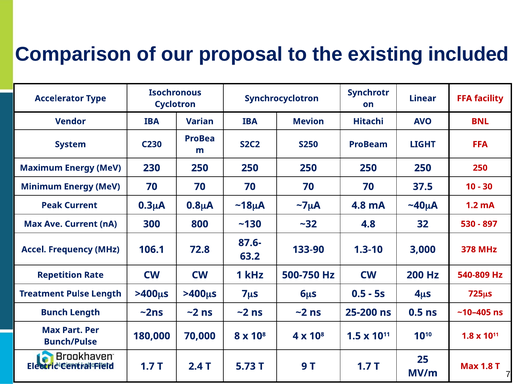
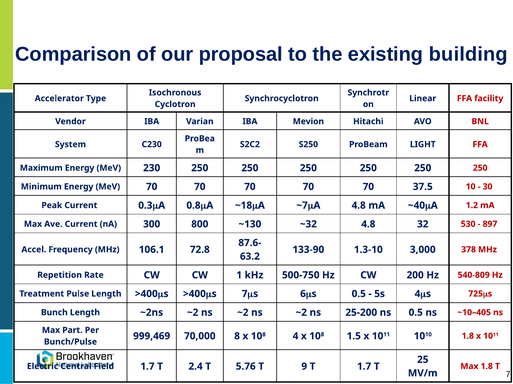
included: included -> building (468, 54)
180,000: 180,000 -> 999,469 (152, 337)
5.73: 5.73 -> 5.76 (246, 367)
